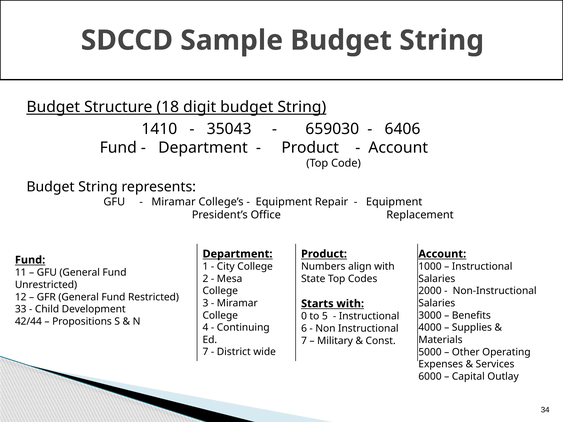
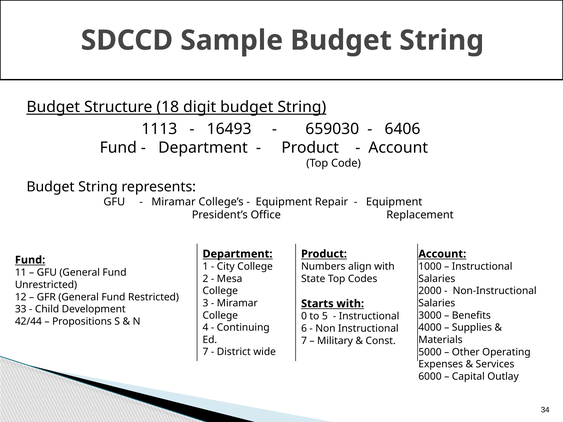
1410: 1410 -> 1113 (159, 129)
35043: 35043 -> 16493 (229, 129)
